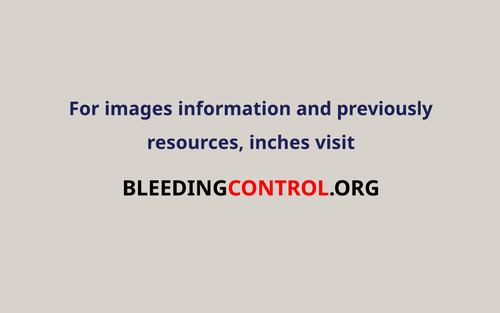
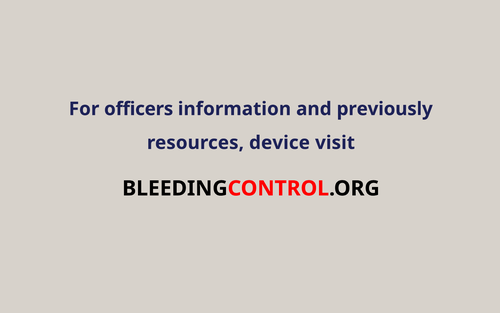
images: images -> officers (139, 109)
inches: inches -> device (279, 143)
